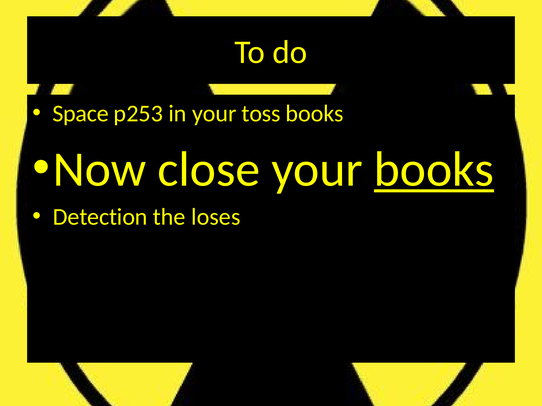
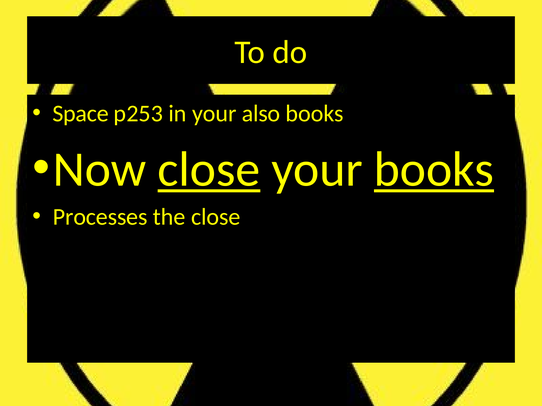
toss: toss -> also (261, 114)
close underline: none -> present (209, 170)
Detection: Detection -> Processes (100, 217)
the loses: loses -> close (216, 217)
